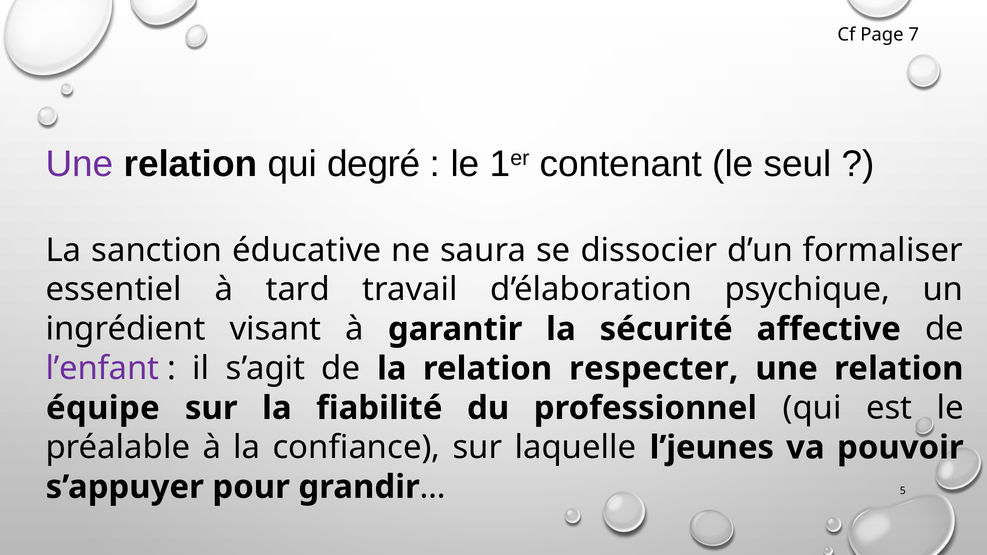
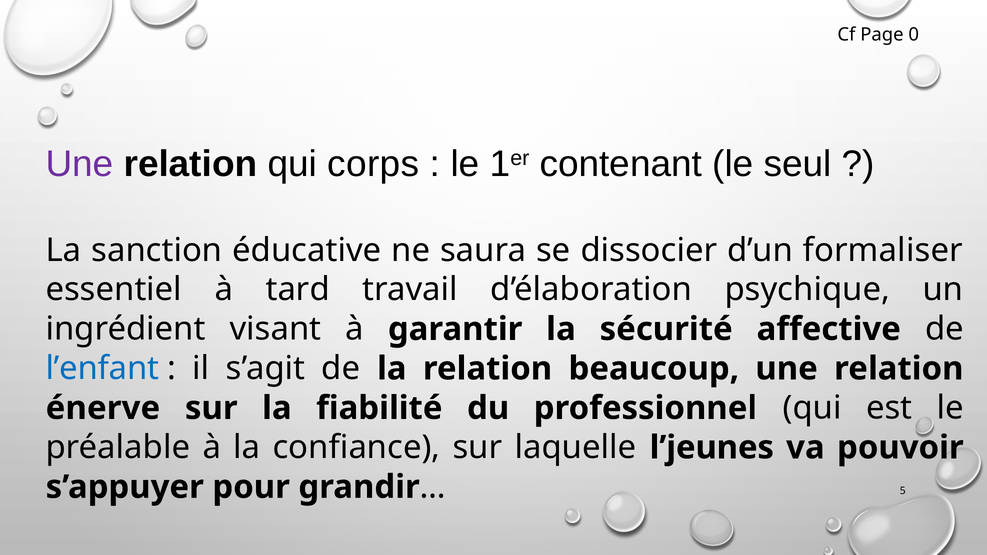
7: 7 -> 0 (914, 35)
degré: degré -> corps (373, 164)
l’enfant colour: purple -> blue (102, 369)
respecter: respecter -> beaucoup (654, 369)
équipe: équipe -> énerve (103, 408)
